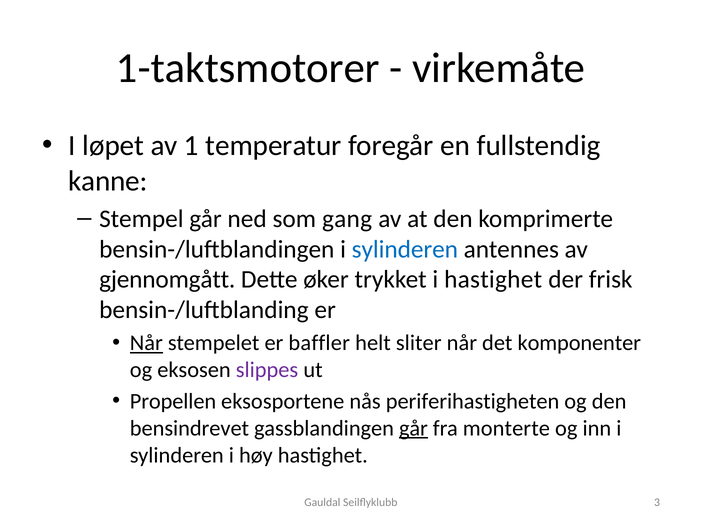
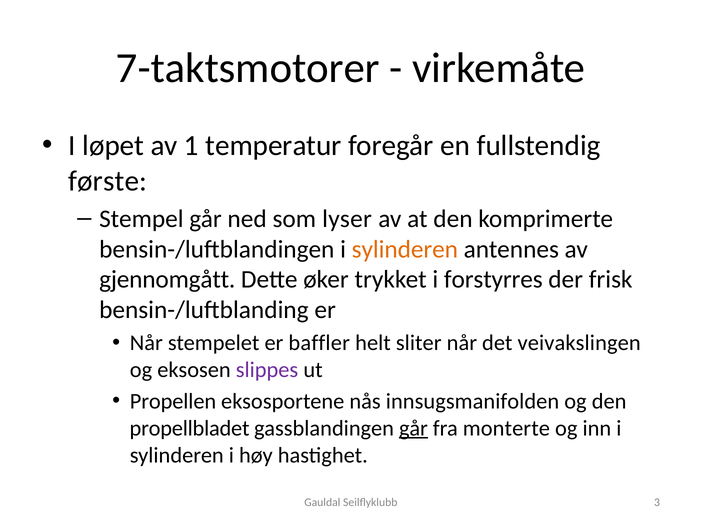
1-taktsmotorer: 1-taktsmotorer -> 7-taktsmotorer (248, 68)
kanne: kanne -> første (108, 181)
gang: gang -> lyser (347, 219)
sylinderen colour: blue -> orange (405, 249)
i hastighet: hastighet -> forstyrres (493, 280)
Når underline: present -> none (146, 343)
komponenter: komponenter -> veivakslingen (579, 343)
periferihastigheten: periferihastigheten -> innsugsmanifolden (473, 402)
bensindrevet: bensindrevet -> propellbladet (190, 429)
